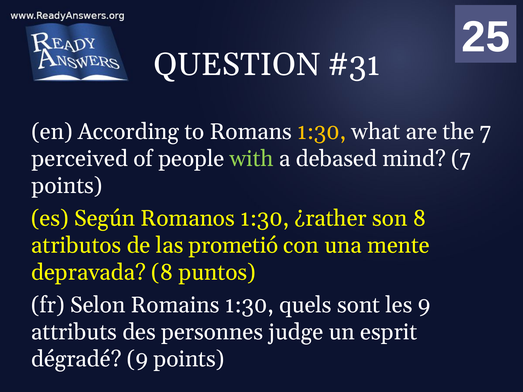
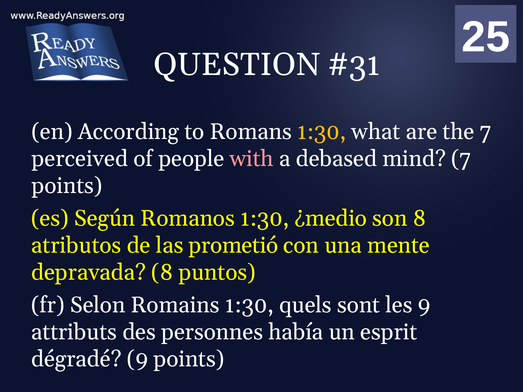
with colour: light green -> pink (252, 159)
¿rather: ¿rather -> ¿medio (331, 219)
judge: judge -> había (296, 332)
